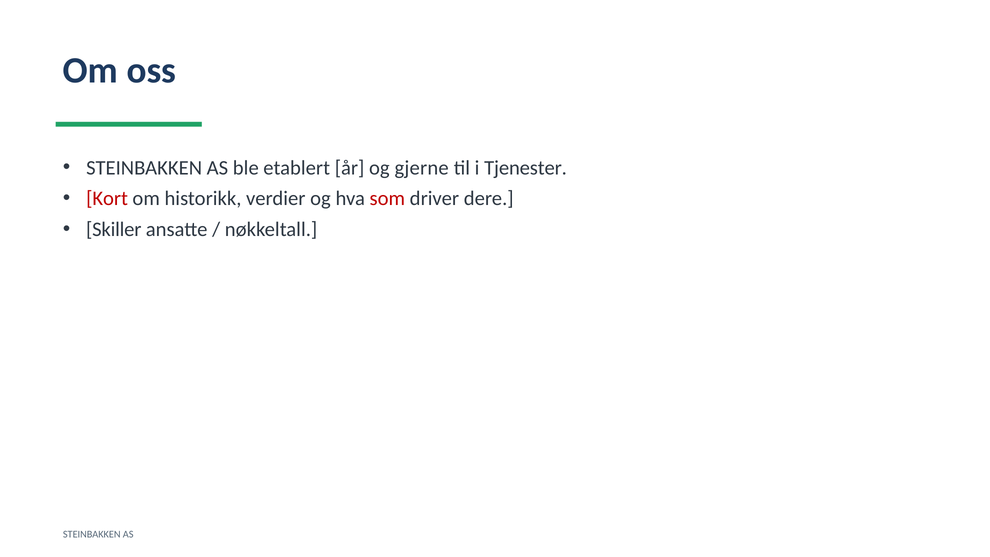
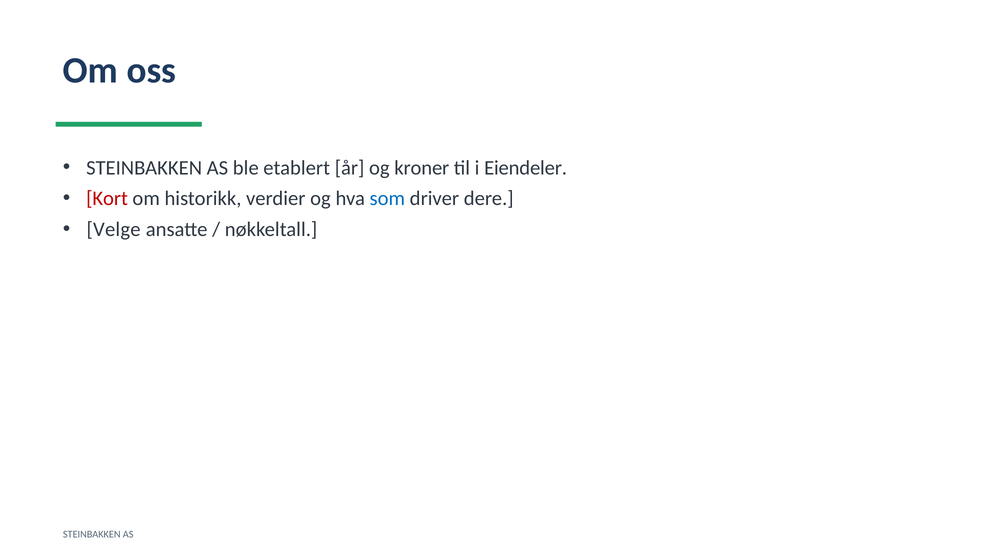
gjerne: gjerne -> kroner (422, 168)
Tjenester: Tjenester -> Eiendeler (526, 168)
som colour: red -> blue (387, 199)
Skiller: Skiller -> Velge (114, 230)
